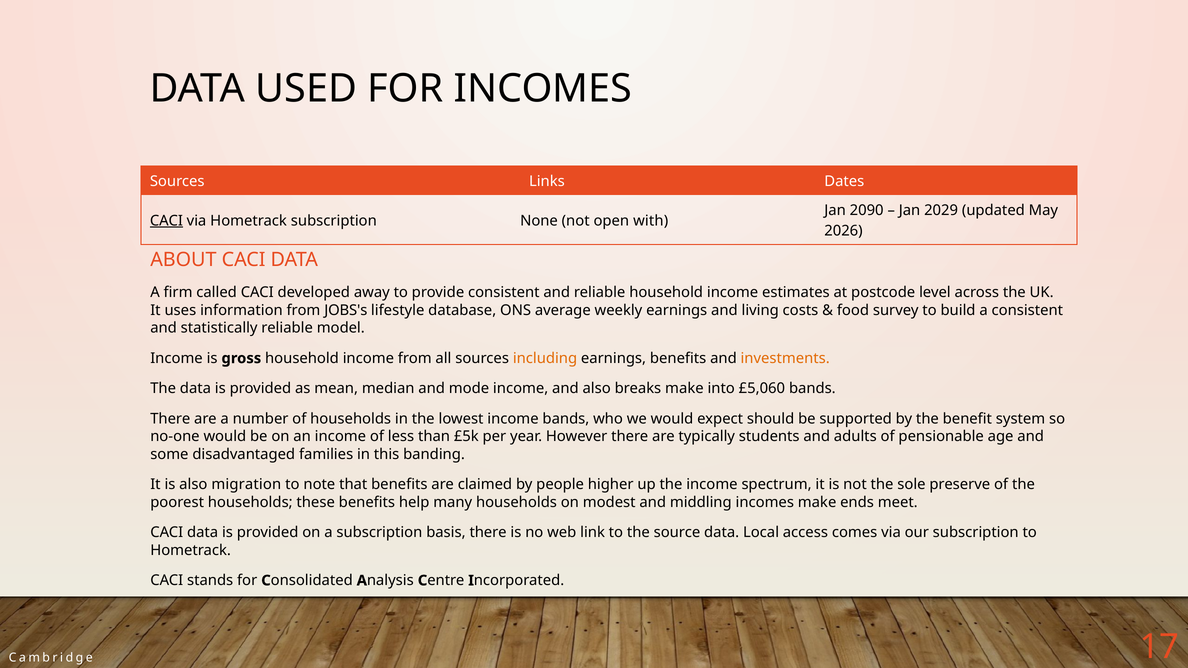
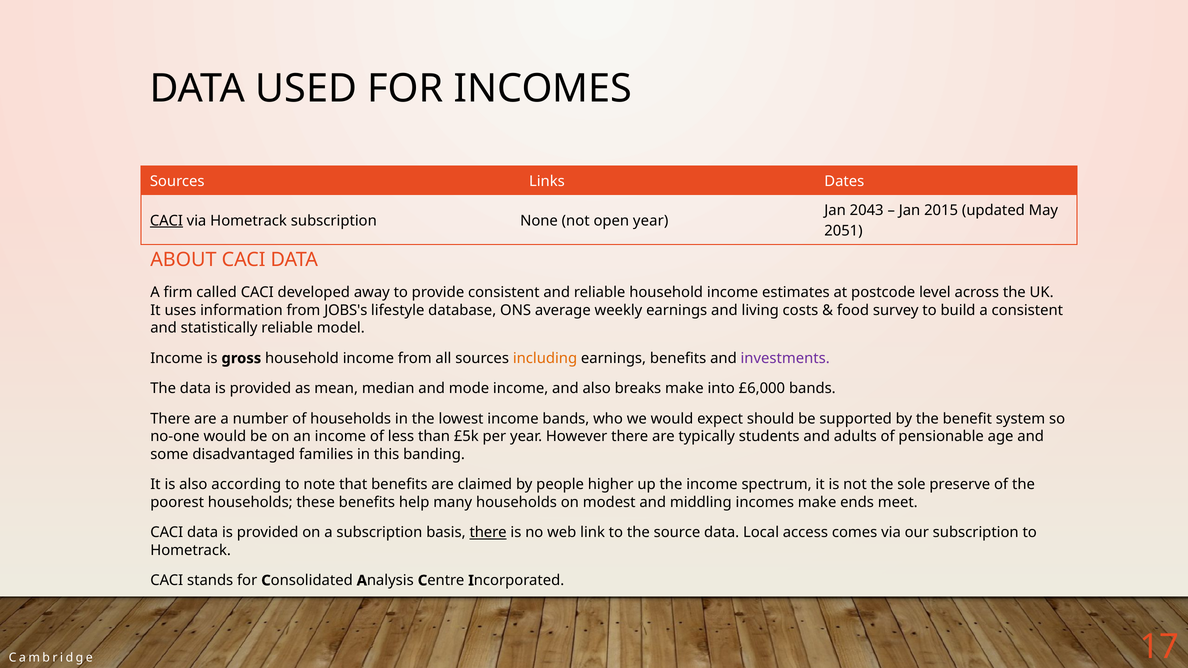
2090: 2090 -> 2043 (867, 211)
2029: 2029 -> 2015 (941, 211)
open with: with -> year (651, 221)
2026: 2026 -> 2051 (843, 231)
investments colour: orange -> purple (785, 358)
£5,060: £5,060 -> £6,000 (762, 389)
migration: migration -> according (246, 485)
there underline: none -> present (488, 533)
